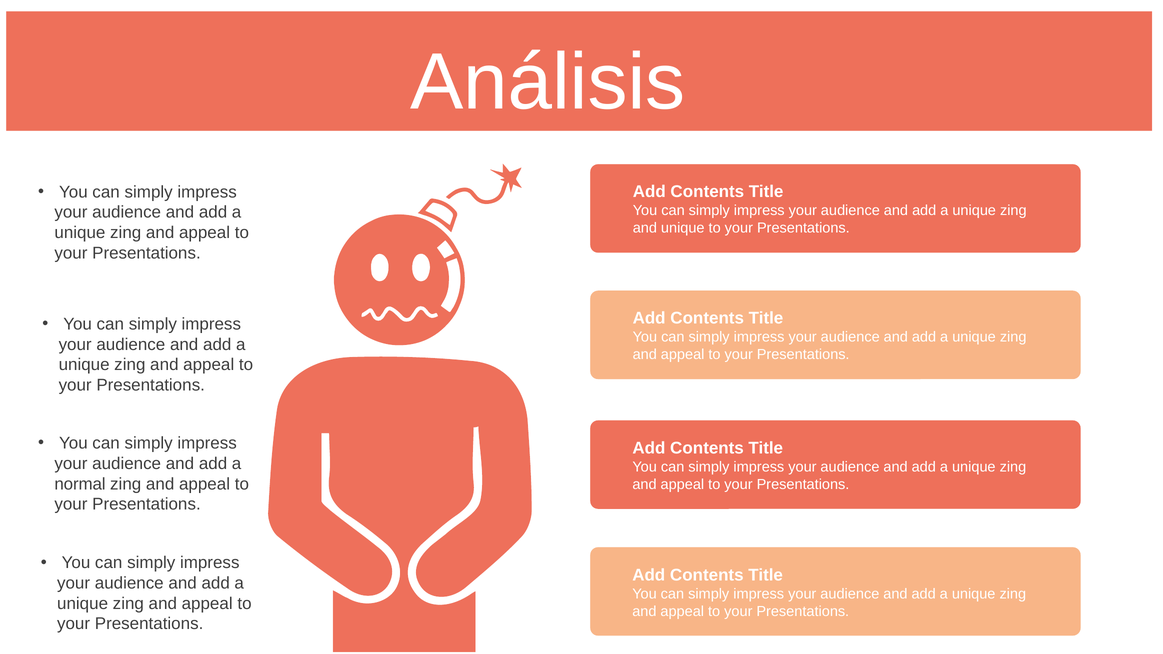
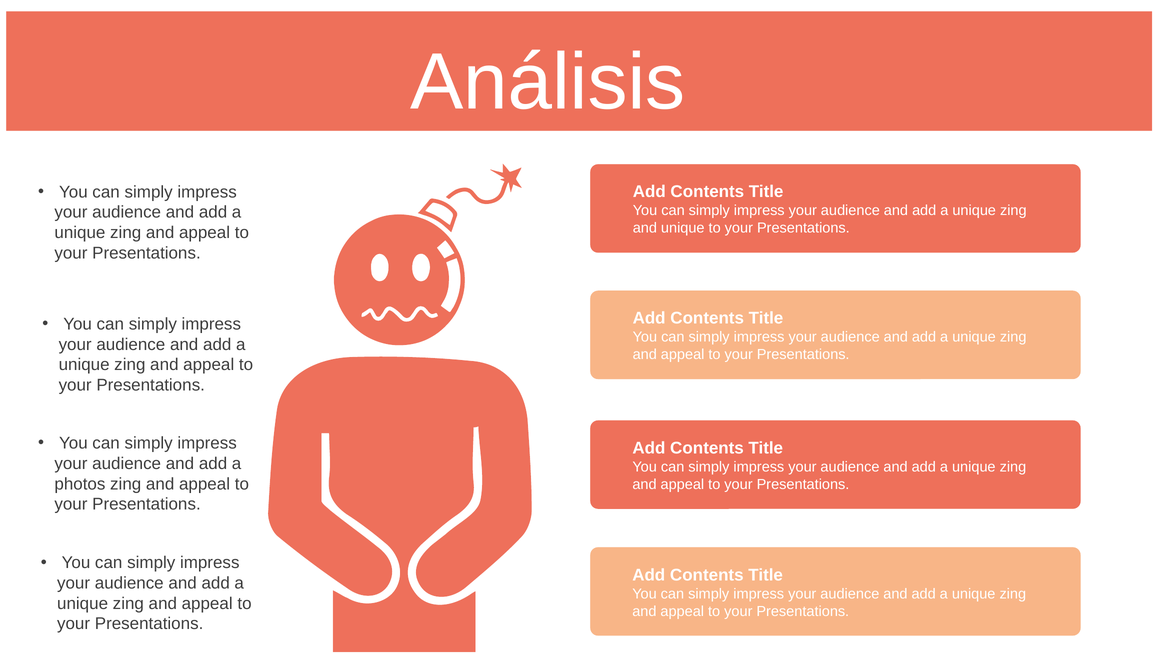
normal: normal -> photos (80, 484)
